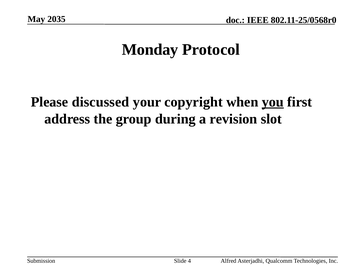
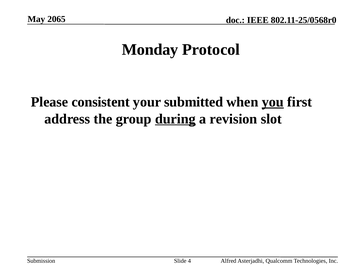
2035: 2035 -> 2065 (56, 19)
discussed: discussed -> consistent (101, 102)
copyright: copyright -> submitted (194, 102)
during underline: none -> present (175, 119)
